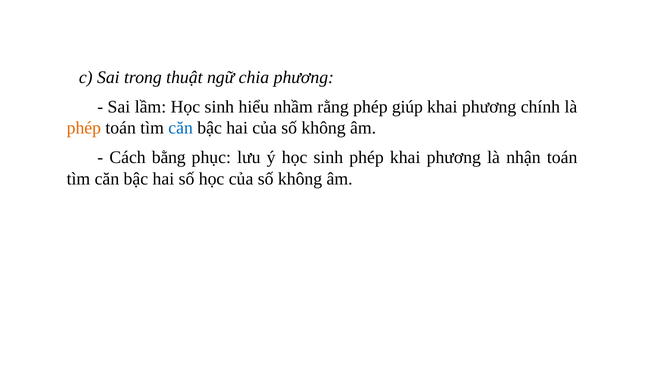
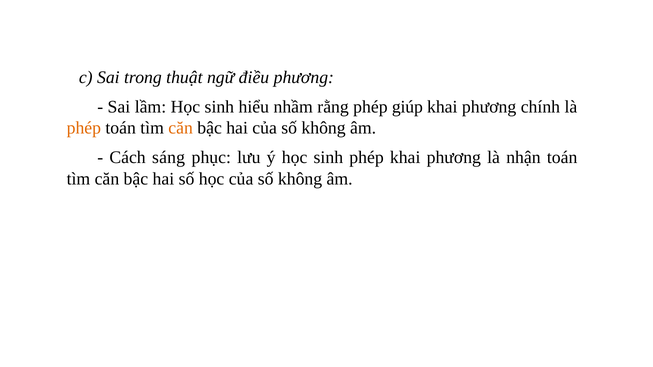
chia: chia -> điều (254, 78)
căn colour: blue -> orange (181, 128)
bằng: bằng -> sáng (169, 158)
